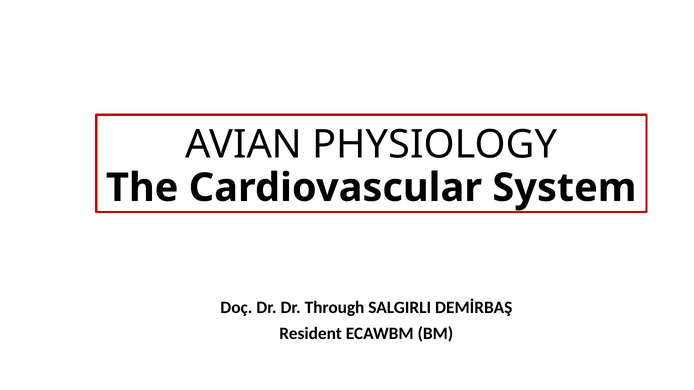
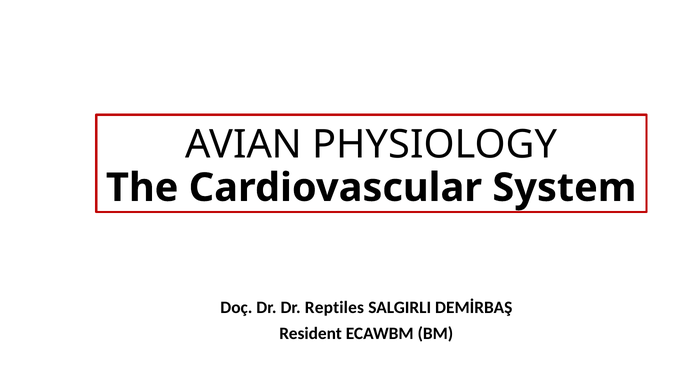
Through: Through -> Reptiles (334, 308)
